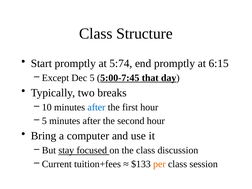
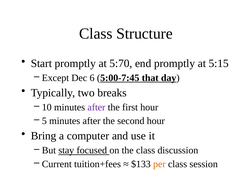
5:74: 5:74 -> 5:70 (121, 63)
6:15: 6:15 -> 5:15 (219, 63)
5: 5 -> 6 (92, 78)
after colour: blue -> purple (96, 107)
